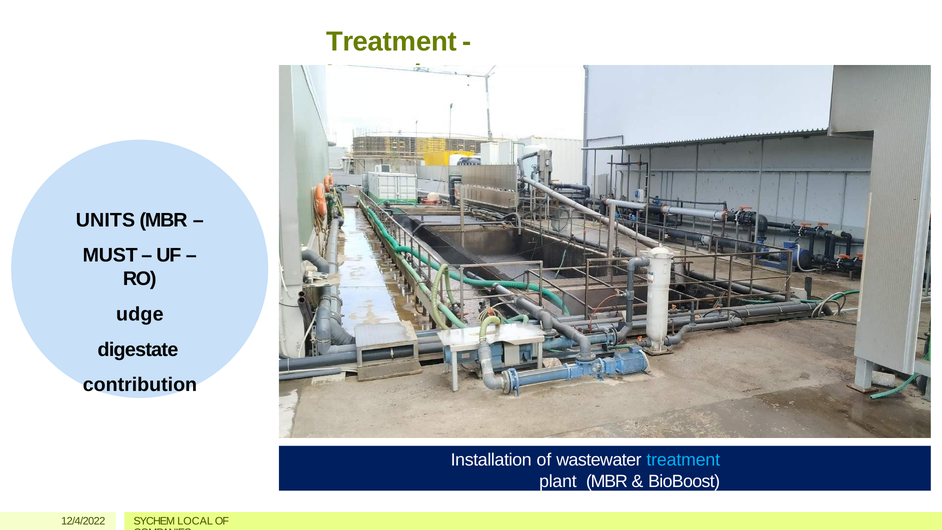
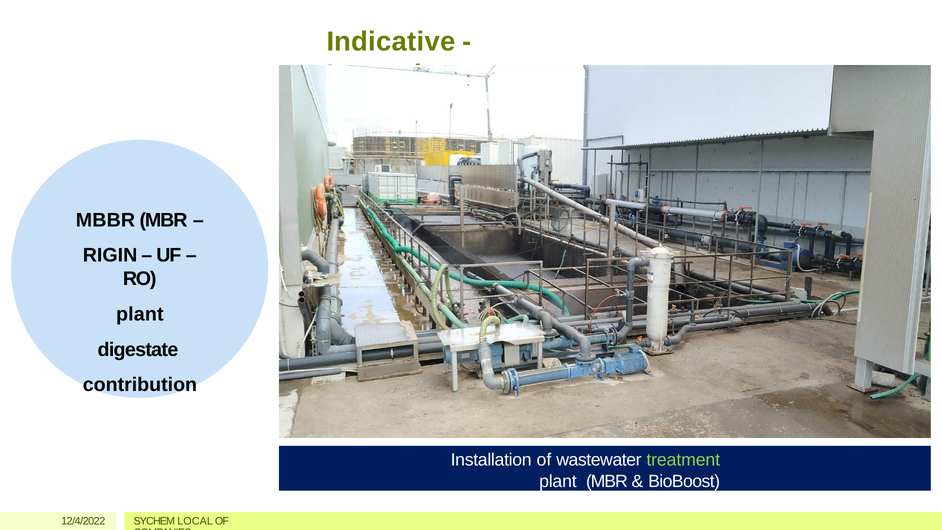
Treatment: Treatment -> Indicative (391, 41)
UNITS: UNITS -> MBBR (105, 220)
MUST: MUST -> RIGIN (110, 255)
udge: udge -> plant (140, 314)
treatment colour: light blue -> light green (683, 460)
